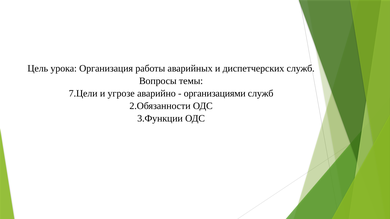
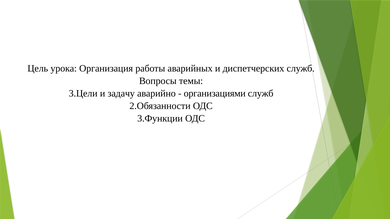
7.Цели: 7.Цели -> 3.Цели (83, 93)
угрозе: угрозе -> задачу (121, 93)
